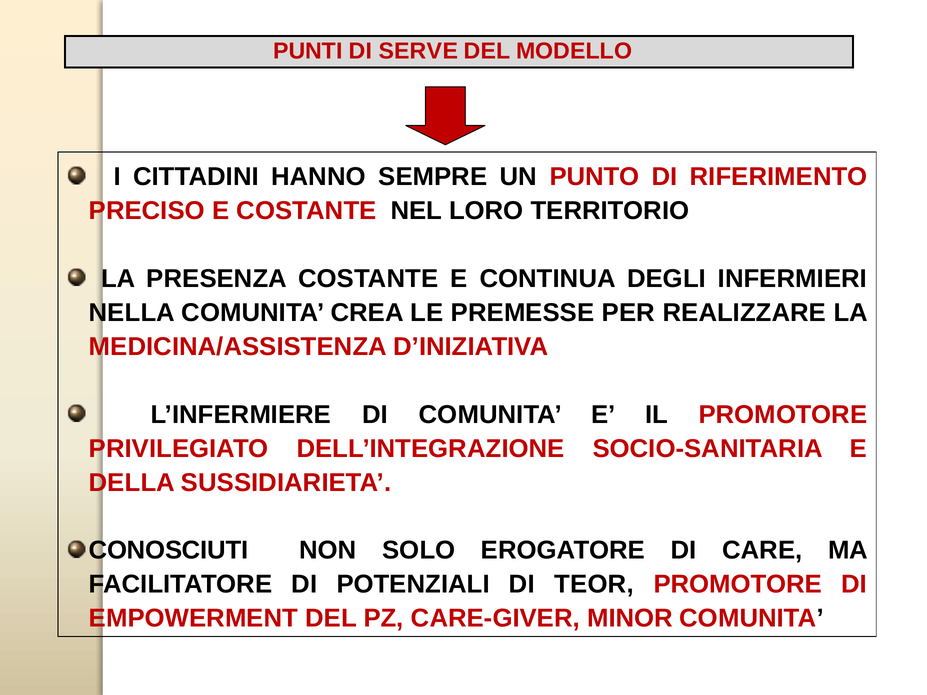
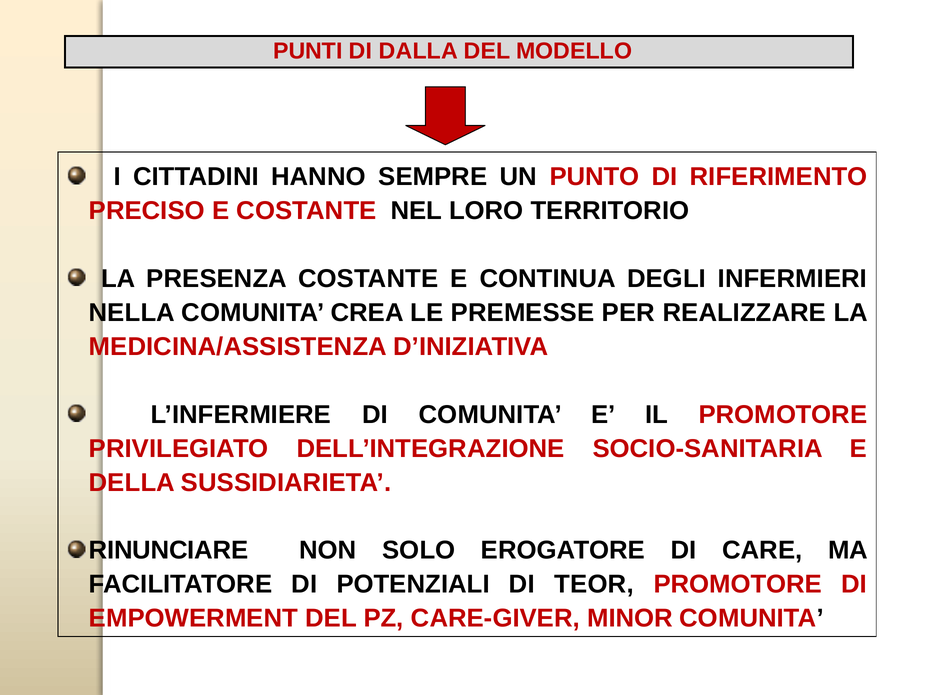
SERVE: SERVE -> DALLA (418, 51)
CONOSCIUTI: CONOSCIUTI -> RINUNCIARE (169, 551)
